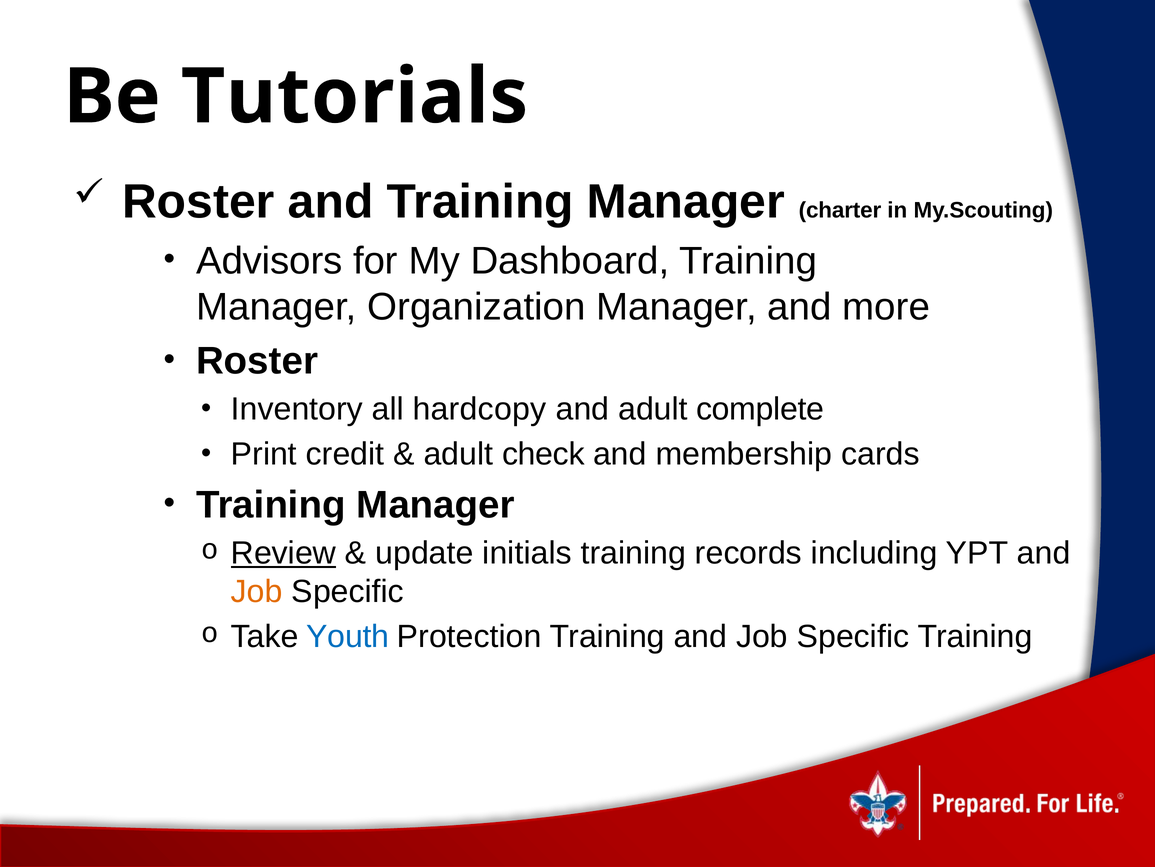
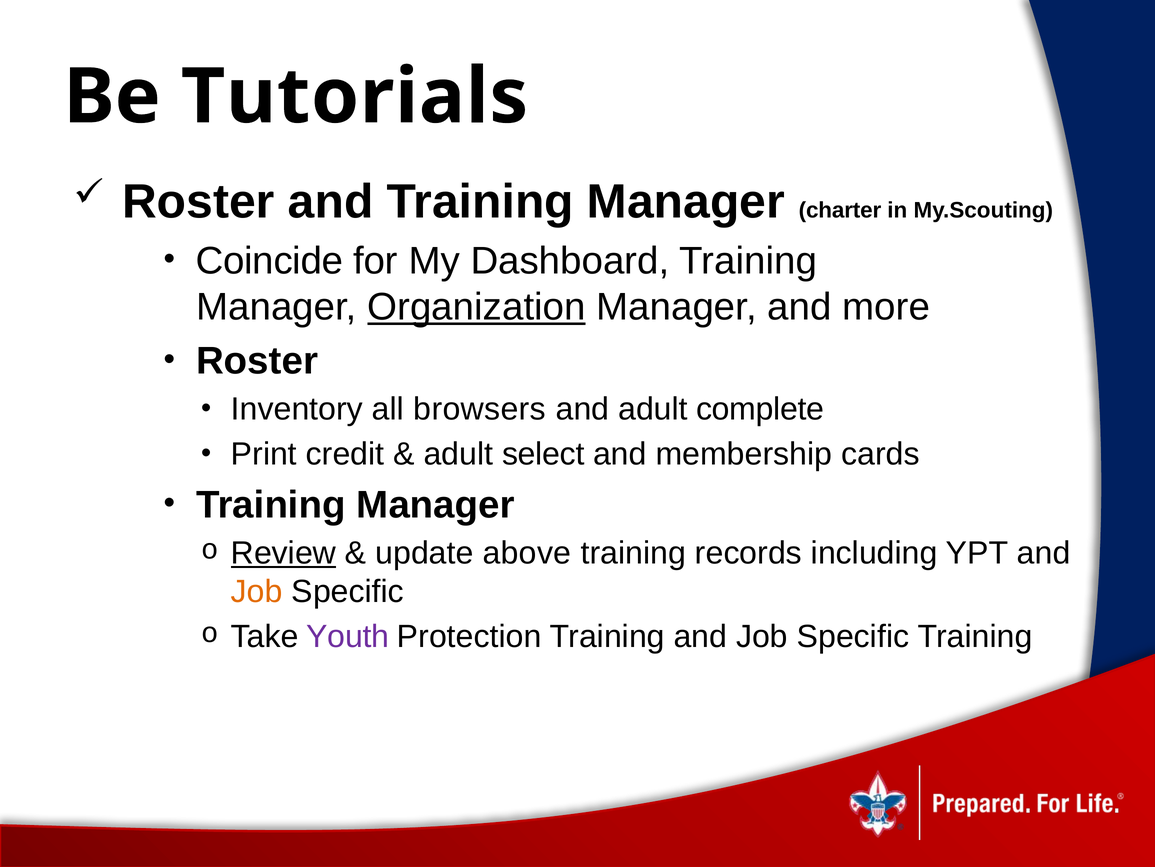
Advisors: Advisors -> Coincide (269, 261)
Organization underline: none -> present (476, 307)
hardcopy: hardcopy -> browsers (480, 409)
check: check -> select (543, 454)
initials: initials -> above (527, 553)
Youth colour: blue -> purple (348, 636)
